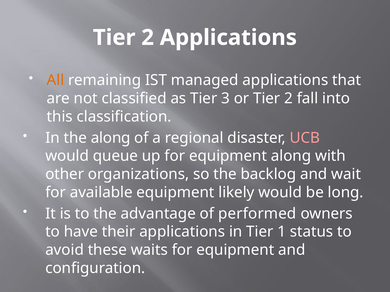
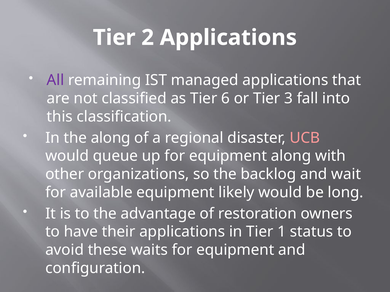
All colour: orange -> purple (55, 80)
3: 3 -> 6 (226, 99)
or Tier 2: 2 -> 3 (289, 99)
performed: performed -> restoration (257, 214)
